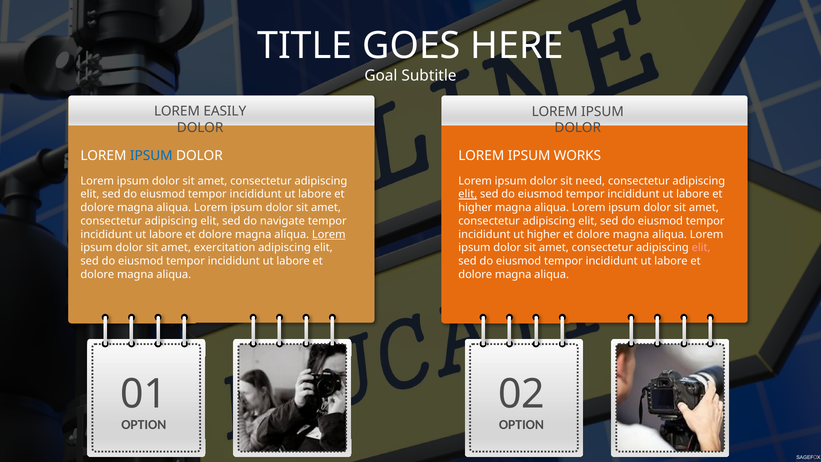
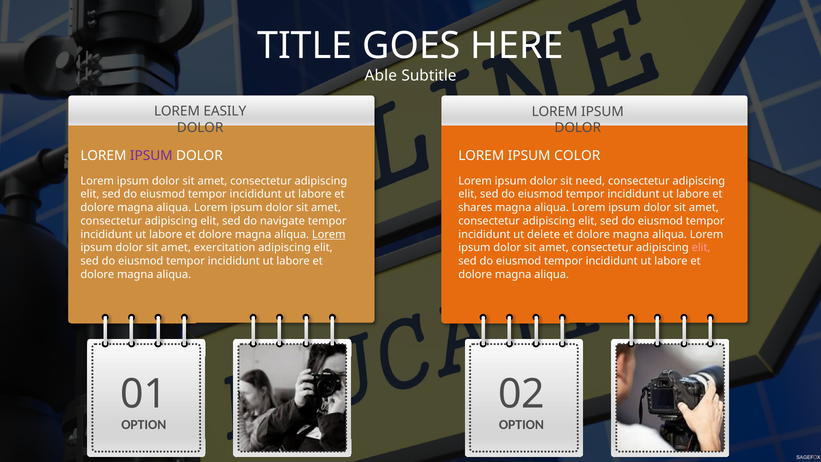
Goal: Goal -> Able (381, 76)
IPSUM colour: blue -> purple (151, 156)
WORKS: WORKS -> COLOR (577, 156)
elit underline: present -> none (468, 194)
higher: higher -> shares (475, 208)
ut higher: higher -> delete (544, 234)
